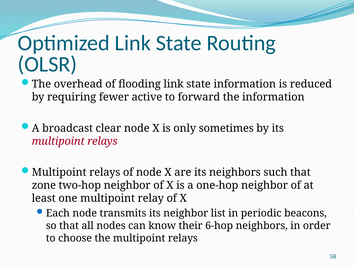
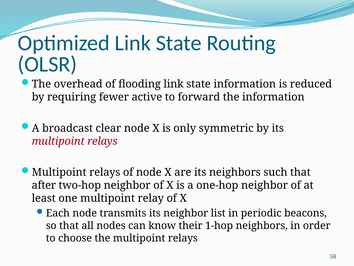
sometimes: sometimes -> symmetric (226, 128)
zone: zone -> after (44, 185)
6-hop: 6-hop -> 1-hop (219, 225)
